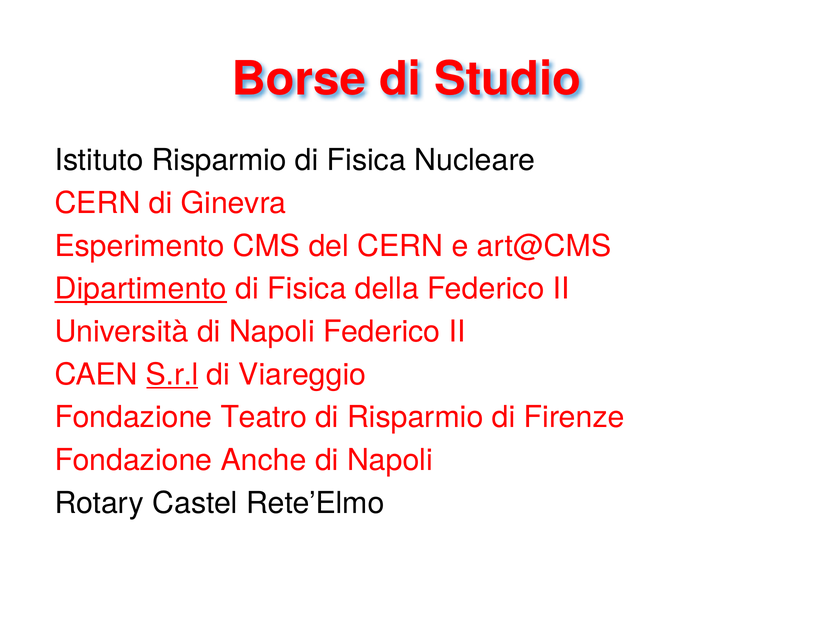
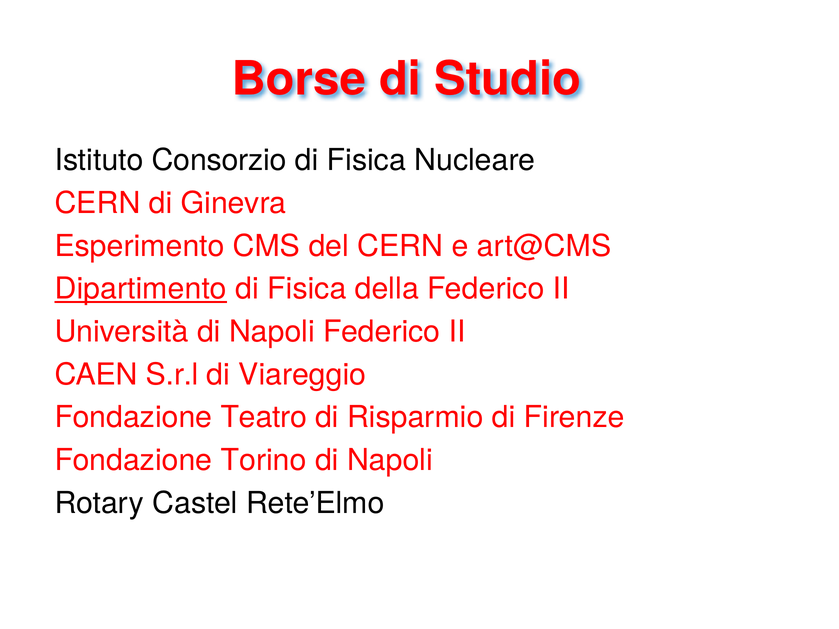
Istituto Risparmio: Risparmio -> Consorzio (219, 160)
S.r.l underline: present -> none (172, 375)
Anche: Anche -> Torino (264, 461)
